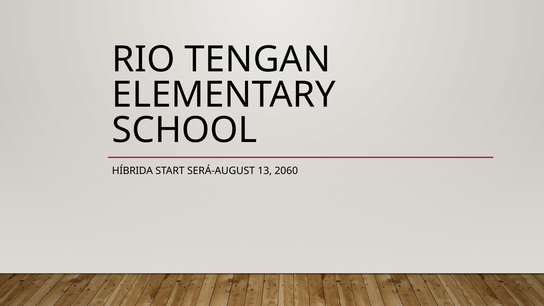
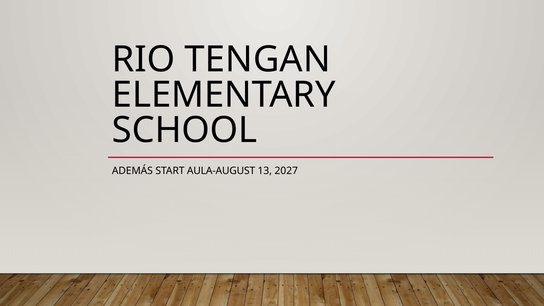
HÍBRIDA: HÍBRIDA -> ADEMÁS (132, 171)
SERÁ-AUGUST: SERÁ-AUGUST -> AULA-AUGUST (221, 171)
2060: 2060 -> 2027 (286, 171)
